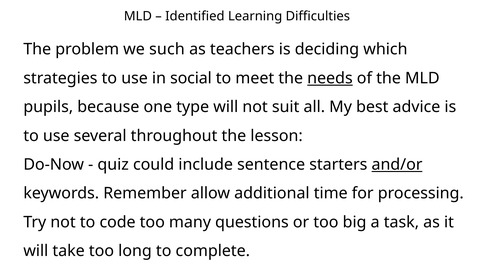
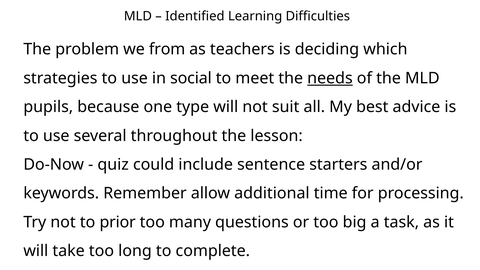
such: such -> from (167, 49)
and/or underline: present -> none (397, 165)
code: code -> prior (118, 222)
